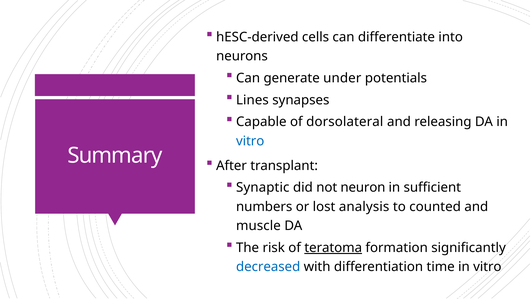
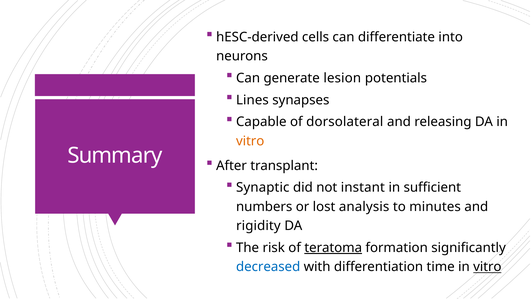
under: under -> lesion (342, 78)
vitro colour: blue -> orange (250, 141)
neuron: neuron -> instant (363, 187)
counted: counted -> minutes (435, 206)
muscle: muscle -> rigidity (258, 226)
vitro underline: none -> present (487, 267)
